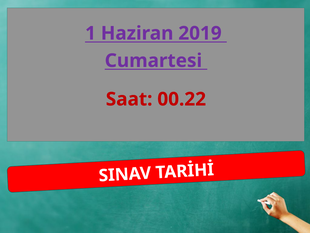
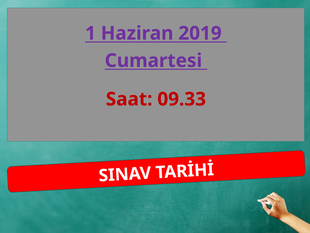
00.22: 00.22 -> 09.33 (182, 99)
